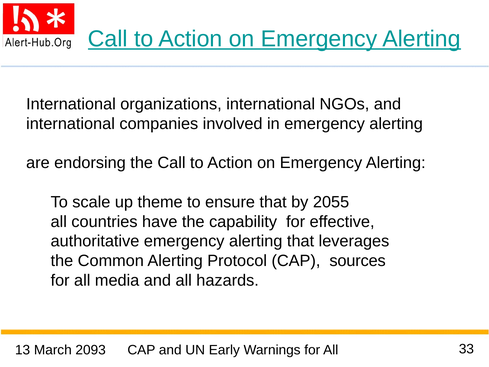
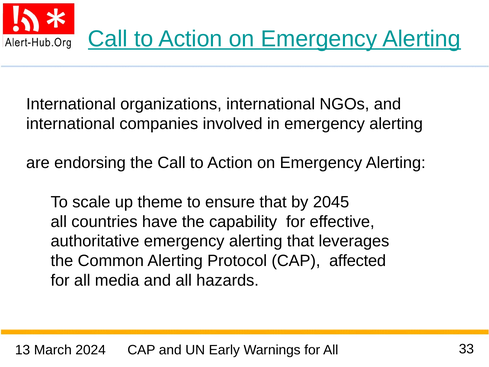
2055: 2055 -> 2045 (331, 202)
sources: sources -> affected (358, 261)
2093: 2093 -> 2024 (91, 350)
